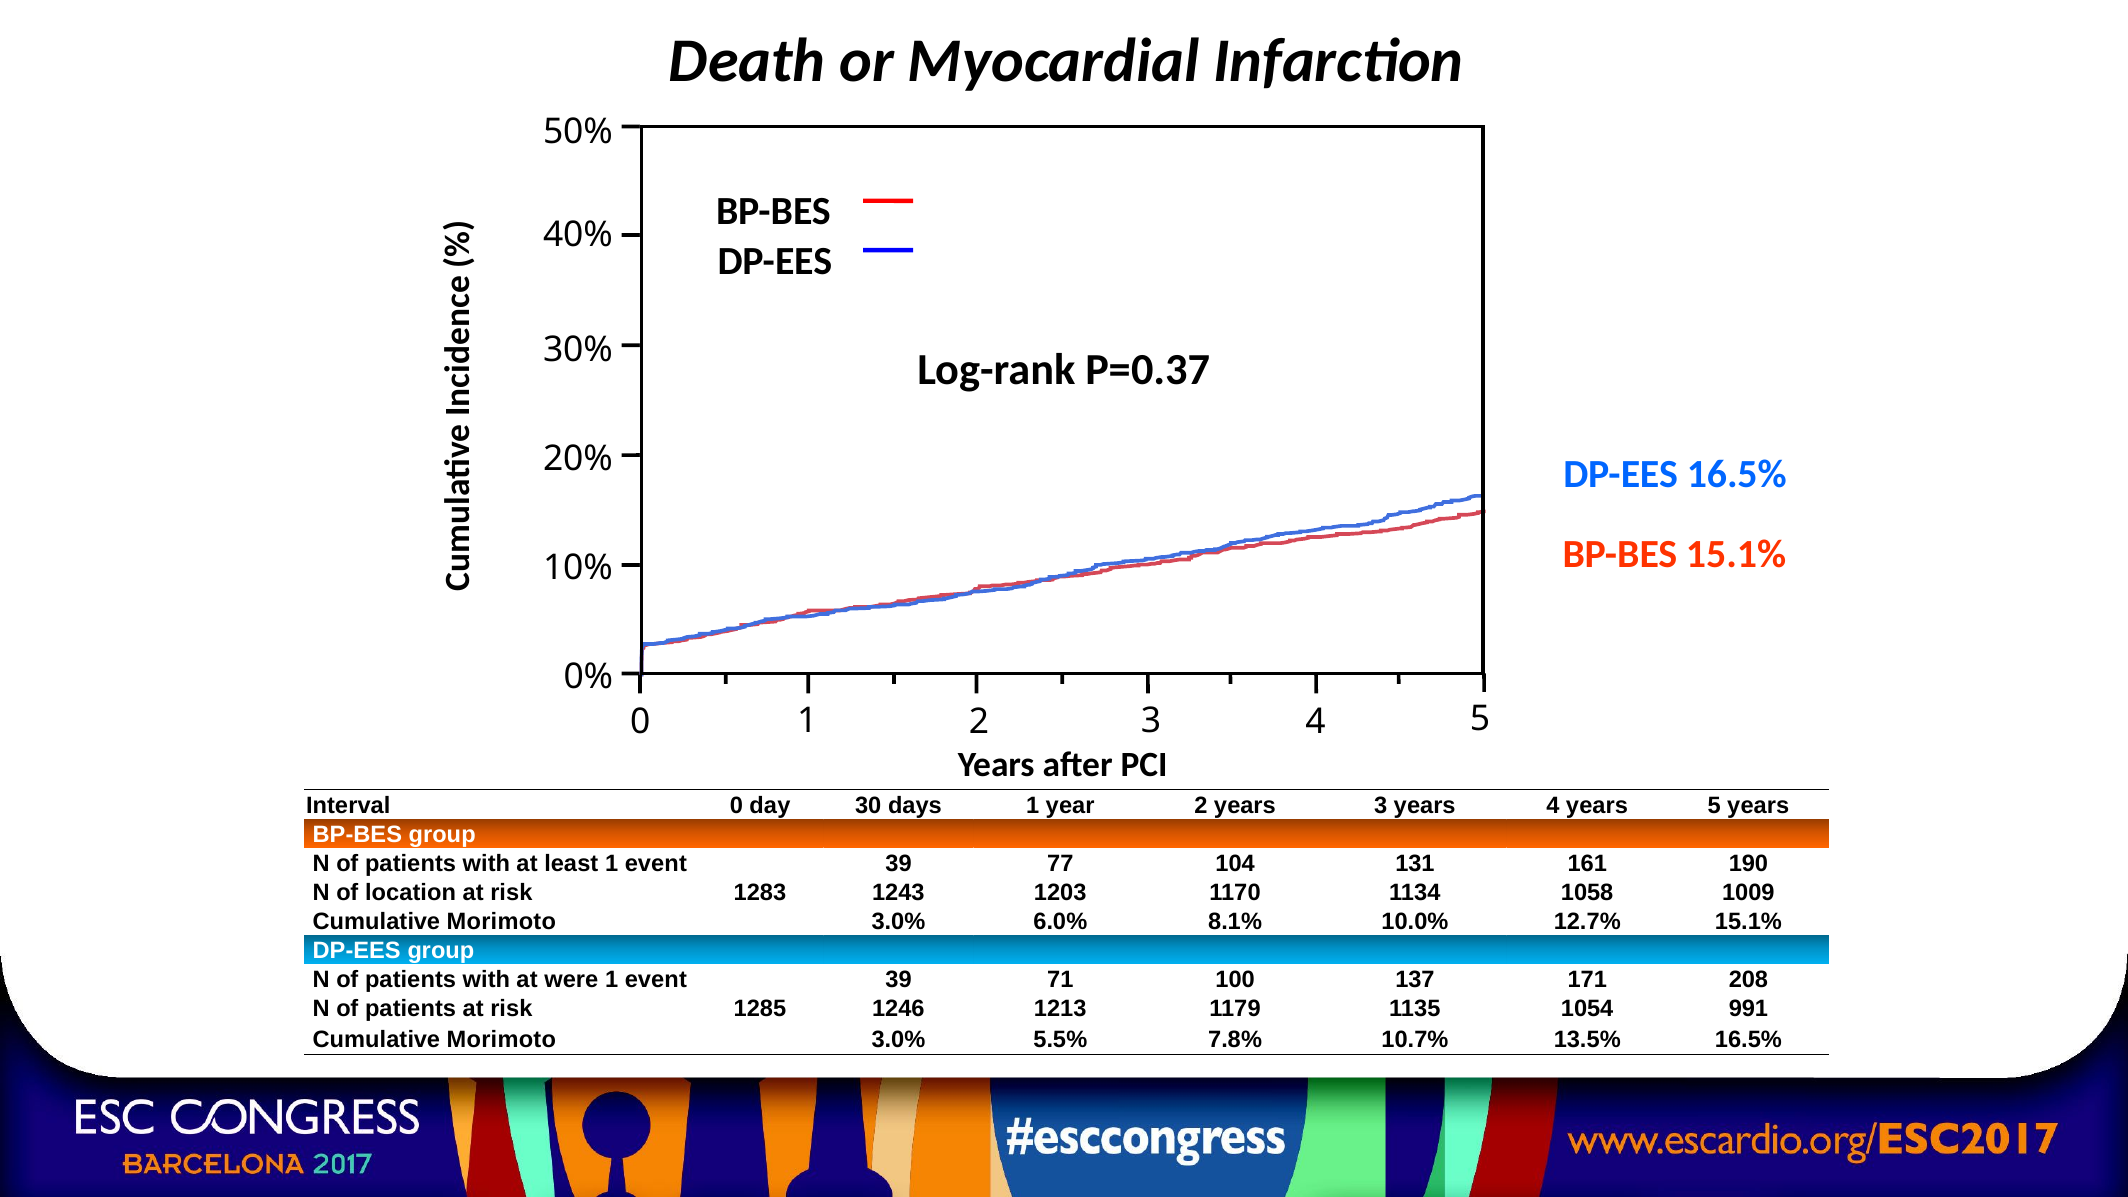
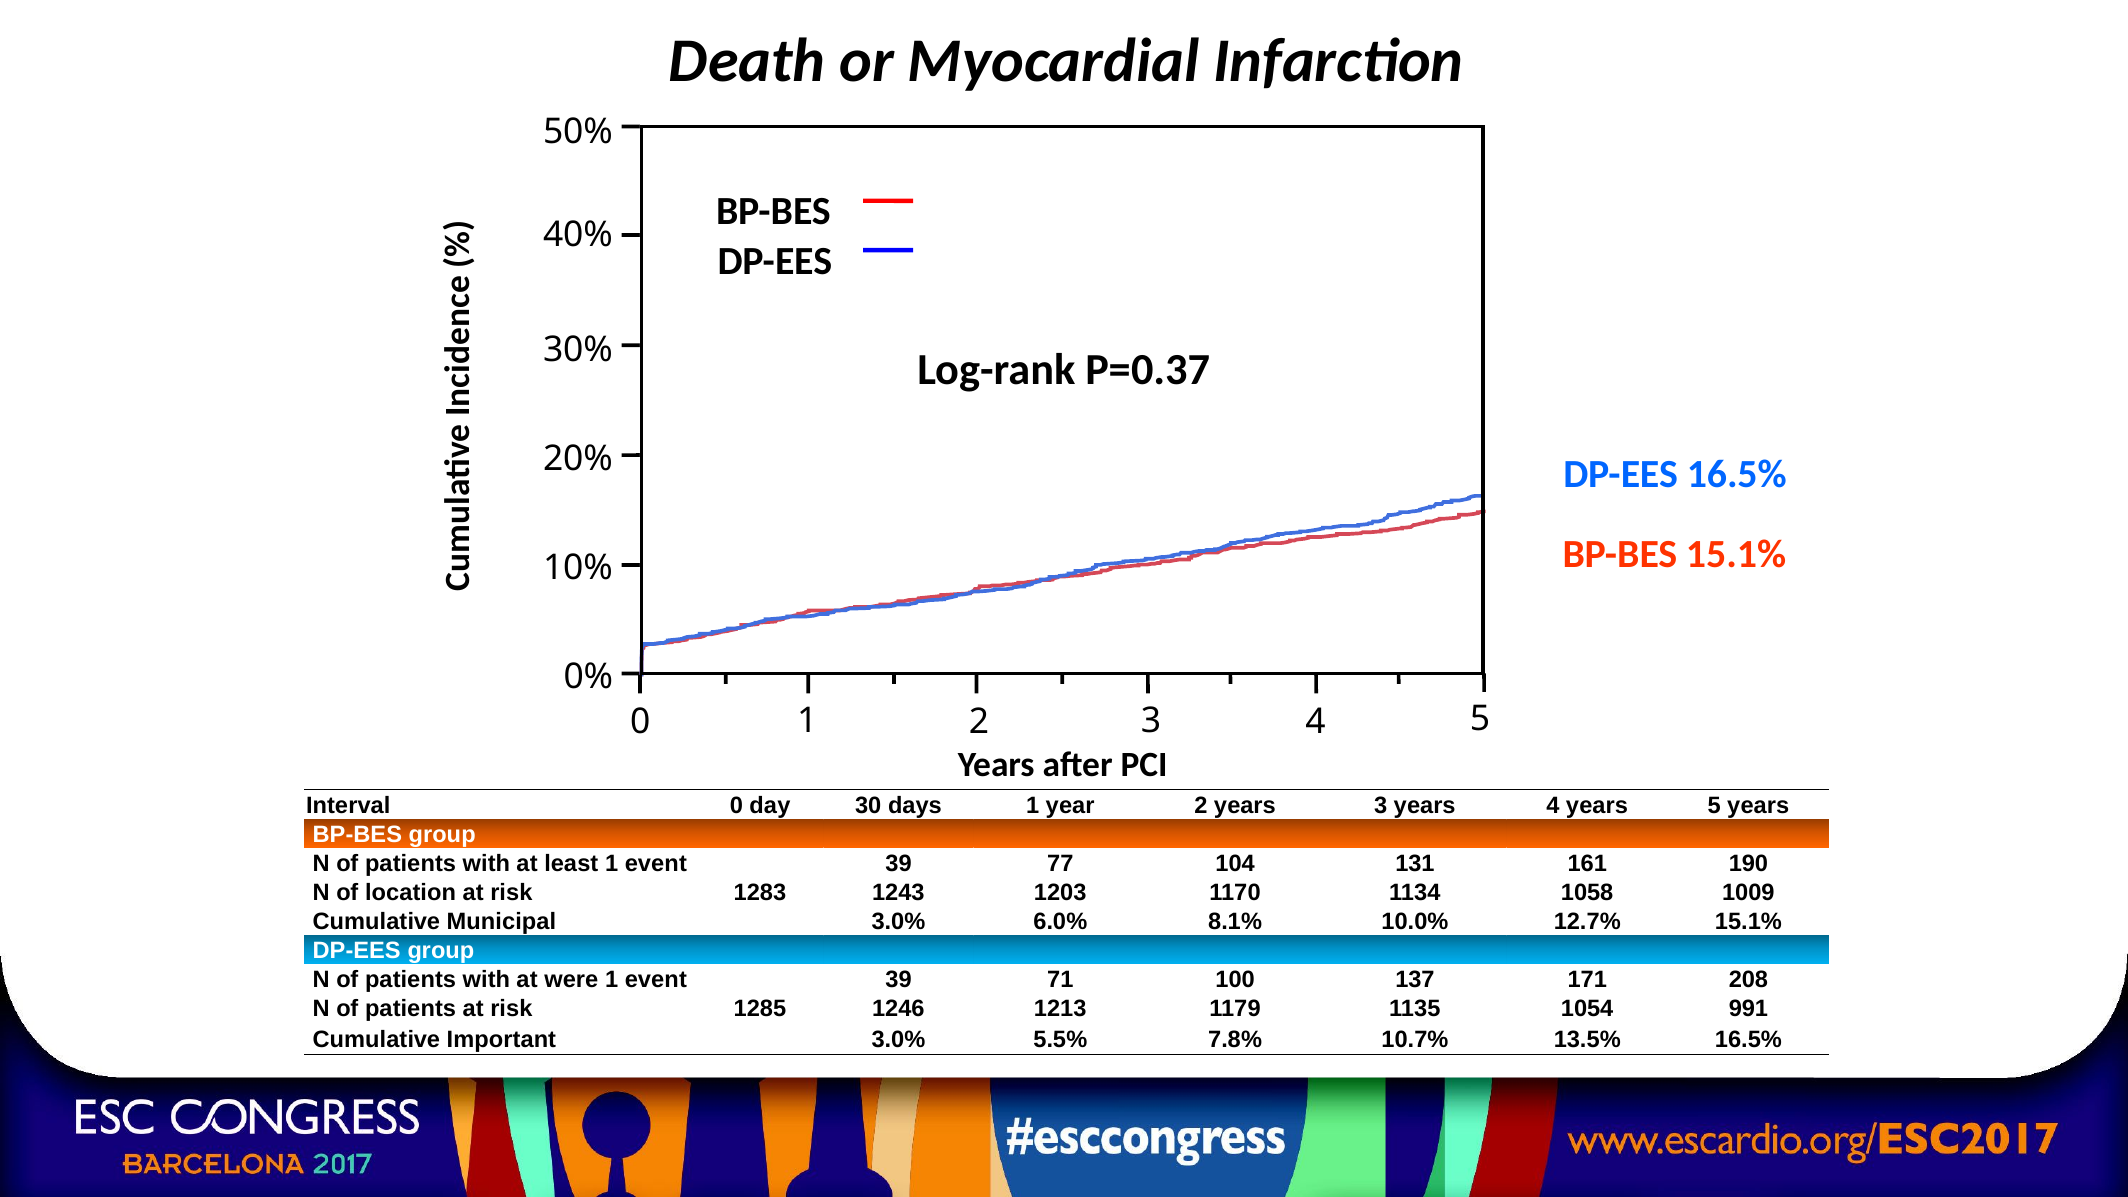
Morimoto: Morimoto -> Municipal (501, 922)
Morimoto: Morimoto -> Important (501, 1040)
